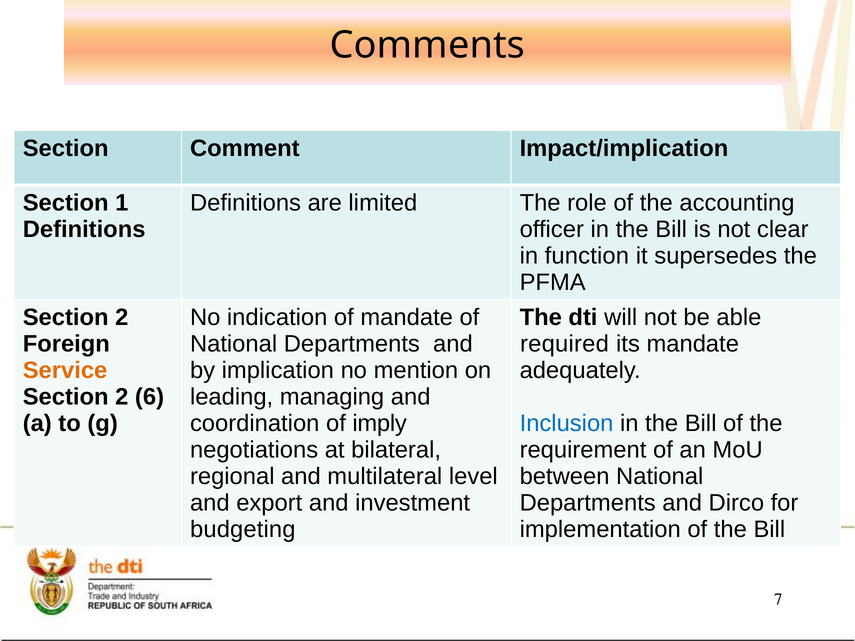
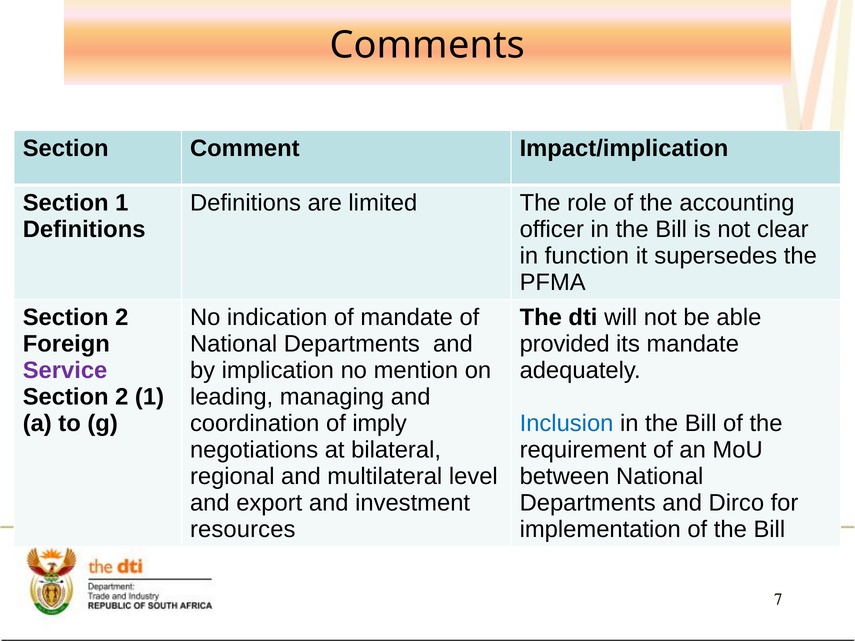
required: required -> provided (565, 344)
Service colour: orange -> purple (65, 371)
2 6: 6 -> 1 (150, 397)
budgeting: budgeting -> resources (243, 530)
